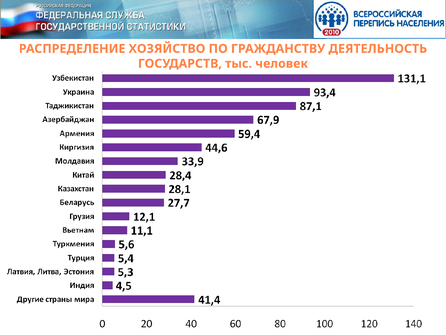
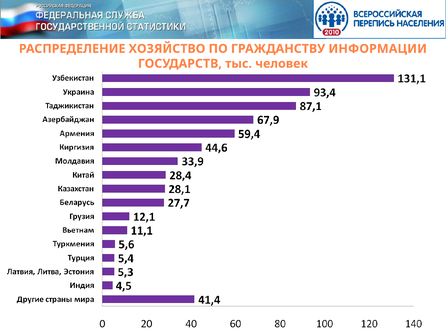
ДЕЯТЕЛЬНОСТЬ: ДЕЯТЕЛЬНОСТЬ -> ИНФОРМАЦИИ (378, 49)
